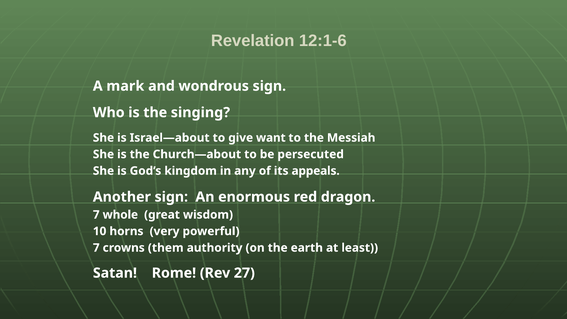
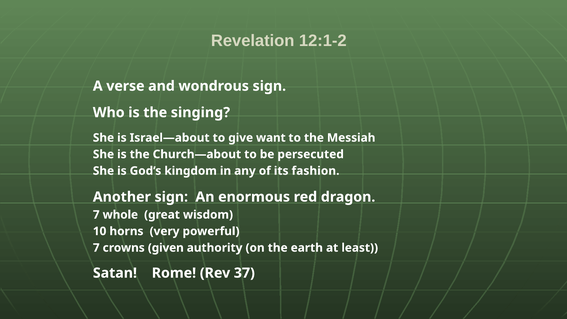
12:1-6: 12:1-6 -> 12:1-2 (323, 41)
mark: mark -> verse (125, 86)
appeals: appeals -> fashion (316, 171)
them: them -> given (166, 248)
27: 27 -> 37 (244, 273)
